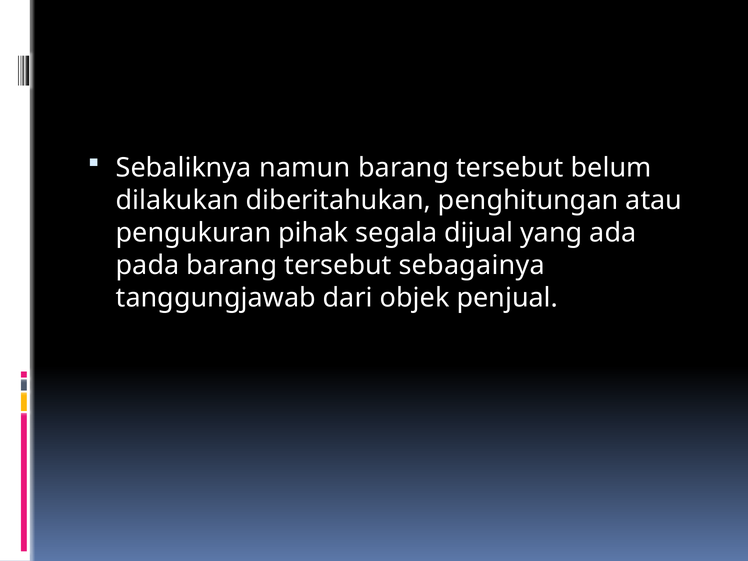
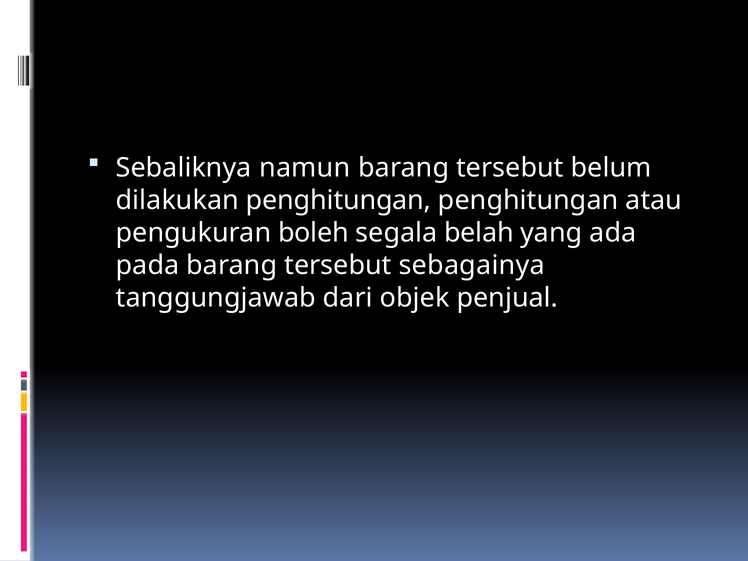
dilakukan diberitahukan: diberitahukan -> penghitungan (339, 200)
pihak: pihak -> boleh (313, 233)
dijual: dijual -> belah (479, 233)
